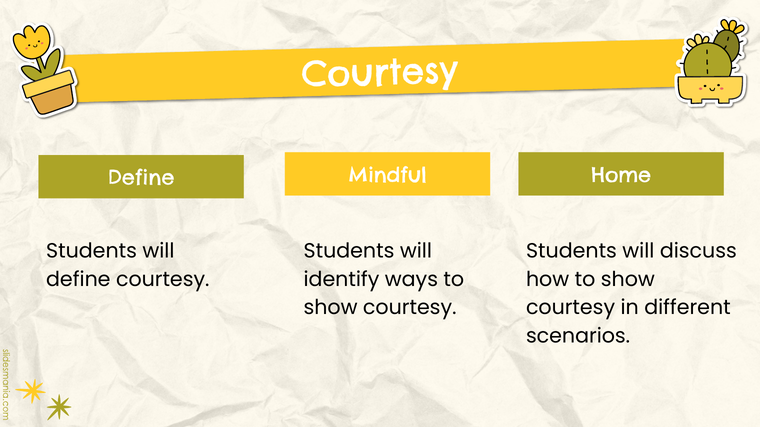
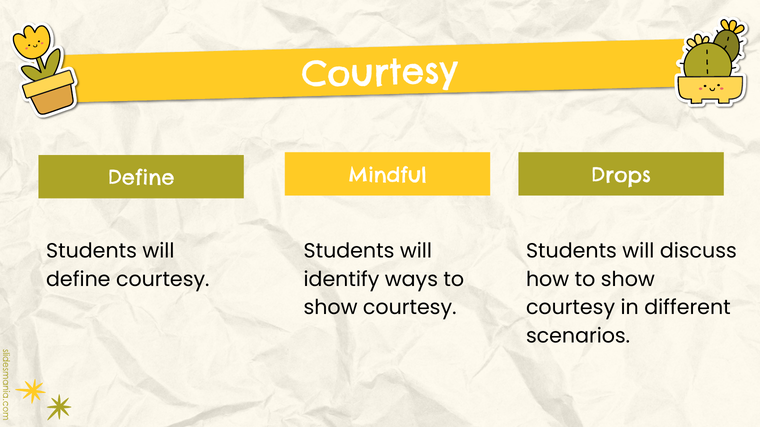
Home: Home -> Drops (621, 176)
